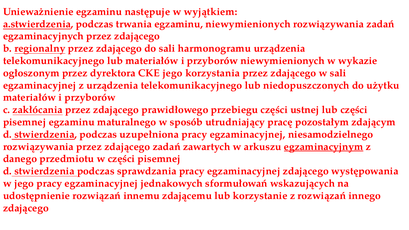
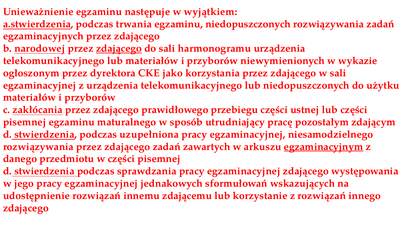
egzaminu niewymienionych: niewymienionych -> niedopuszczonych (248, 24)
regionalny: regionalny -> narodowej (40, 49)
zdającego underline: none -> present (119, 49)
CKE jego: jego -> jako (173, 73)
